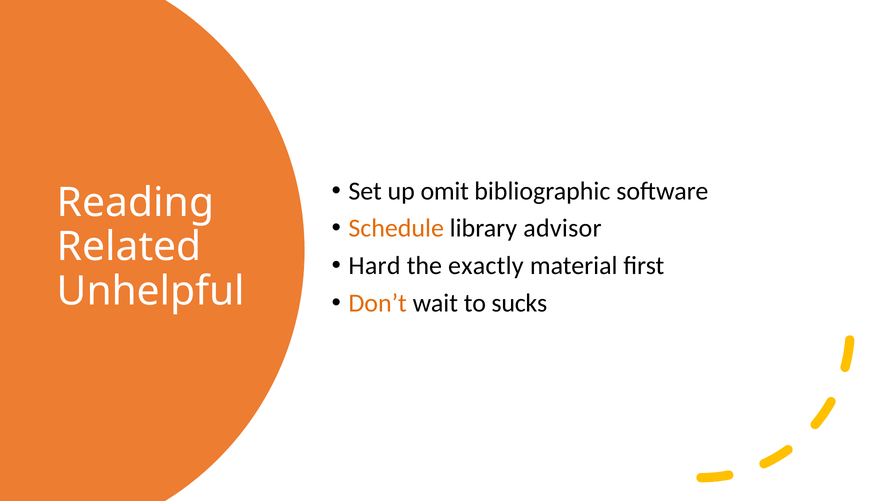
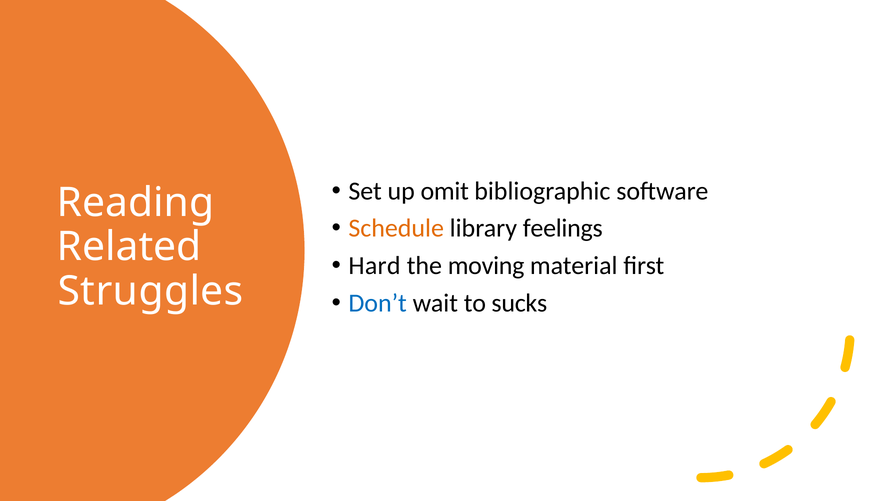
advisor: advisor -> feelings (563, 228)
exactly: exactly -> moving (486, 266)
Unhelpful: Unhelpful -> Struggles (151, 291)
Don’t colour: orange -> blue (378, 303)
